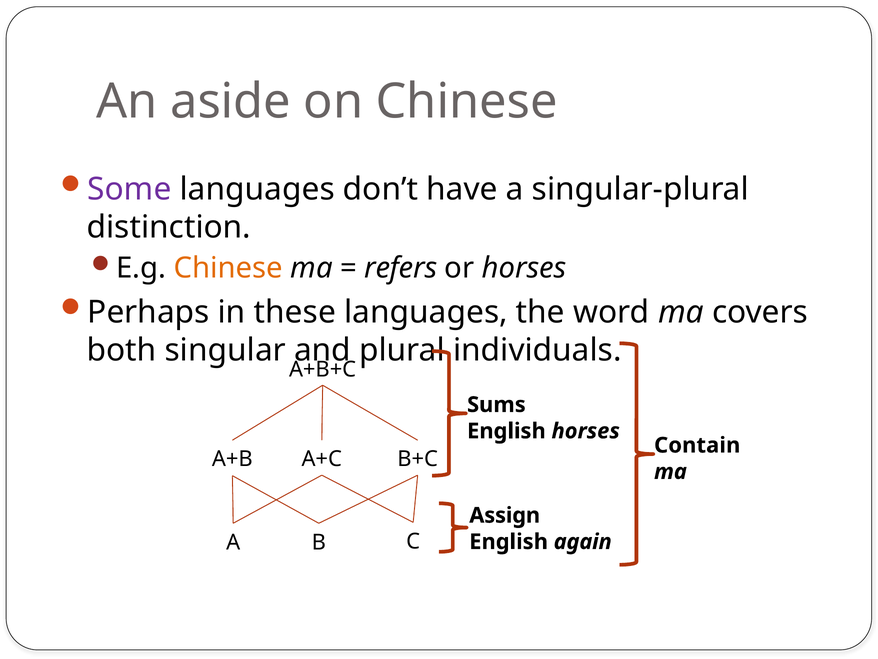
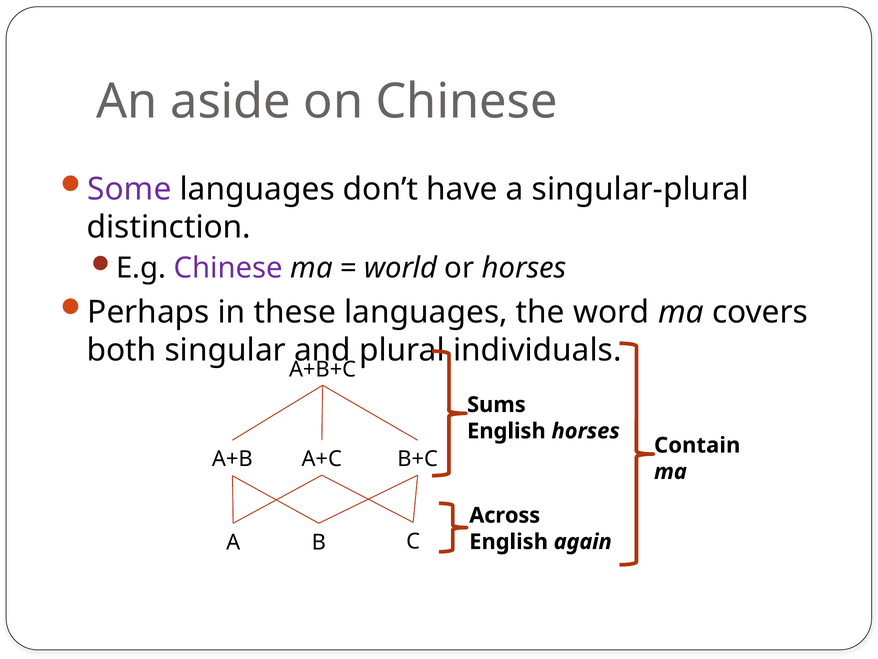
Chinese colour: orange -> purple (228, 268)
refers: refers -> world (401, 268)
Assign: Assign -> Across (505, 515)
